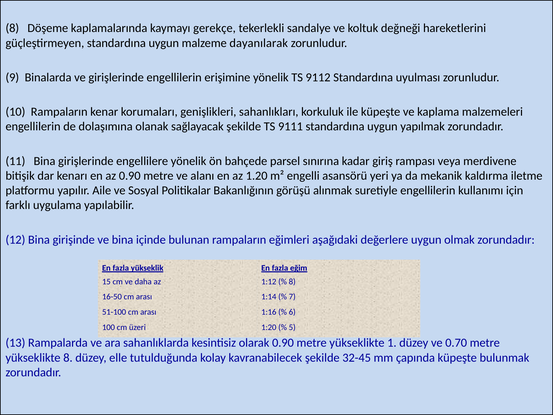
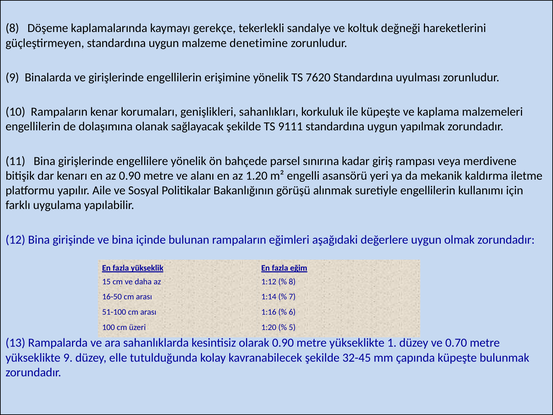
dayanılarak: dayanılarak -> denetimine (259, 43)
9112: 9112 -> 7620 (318, 77)
yükseklikte 8: 8 -> 9 (68, 357)
